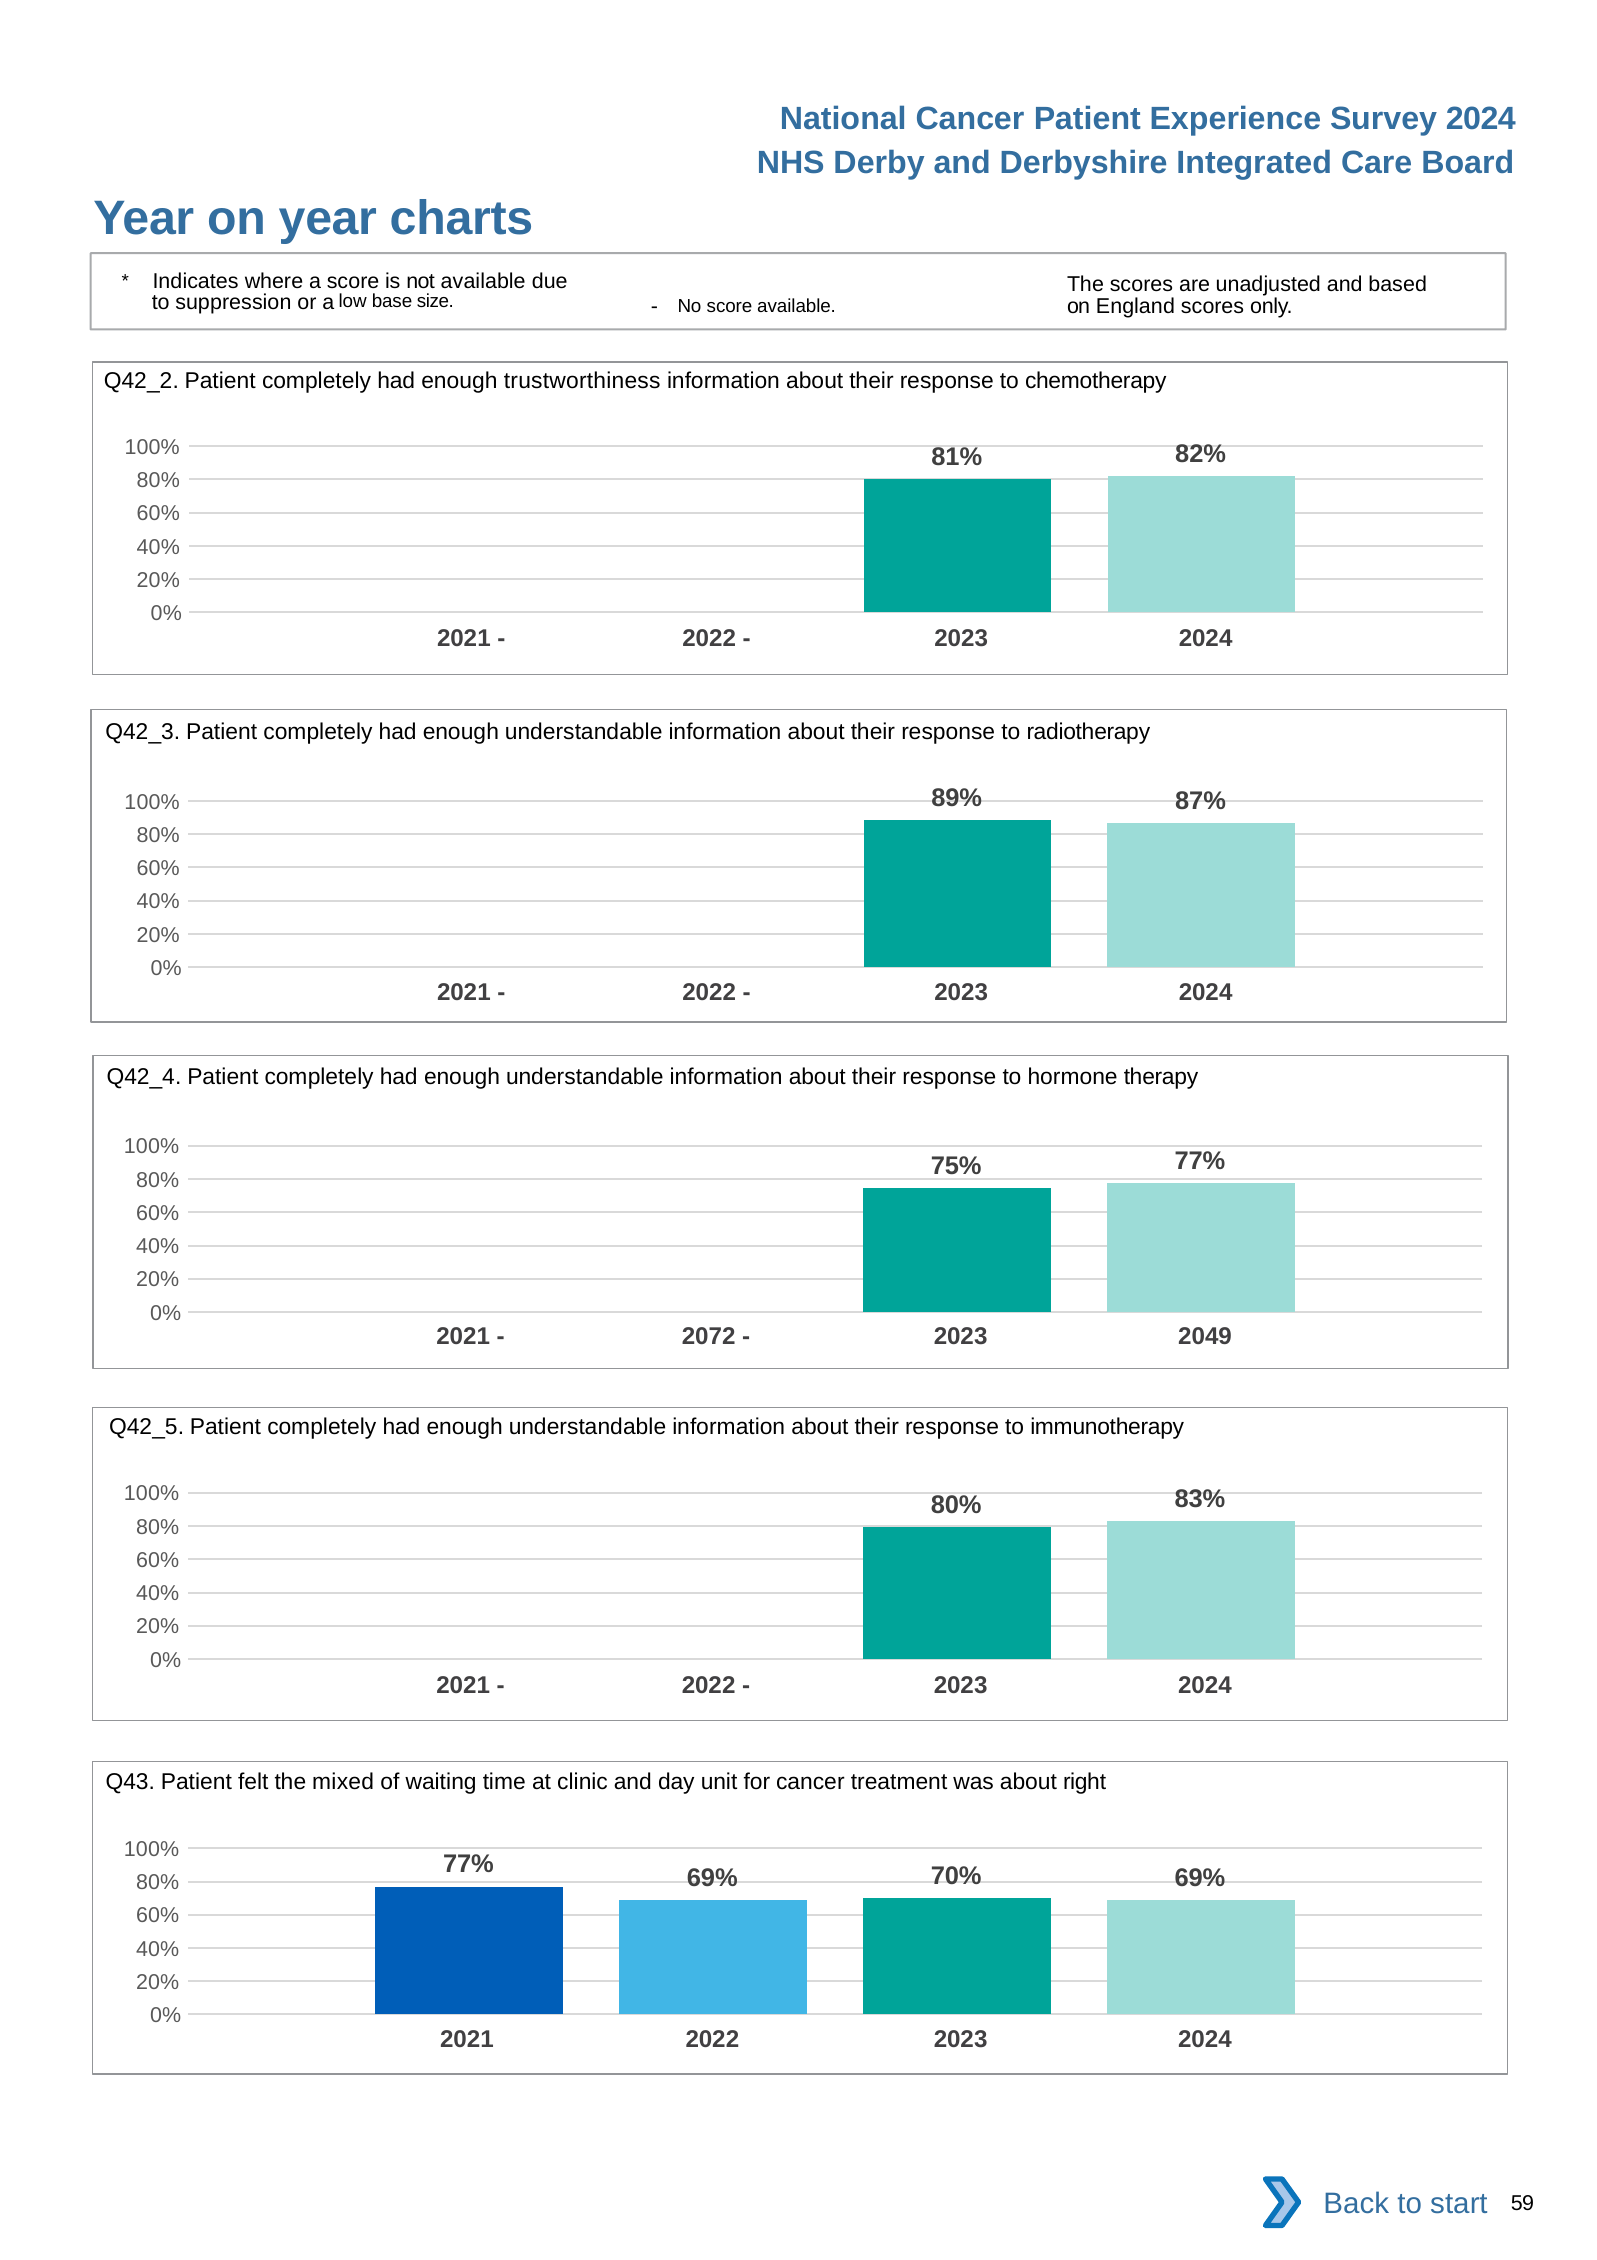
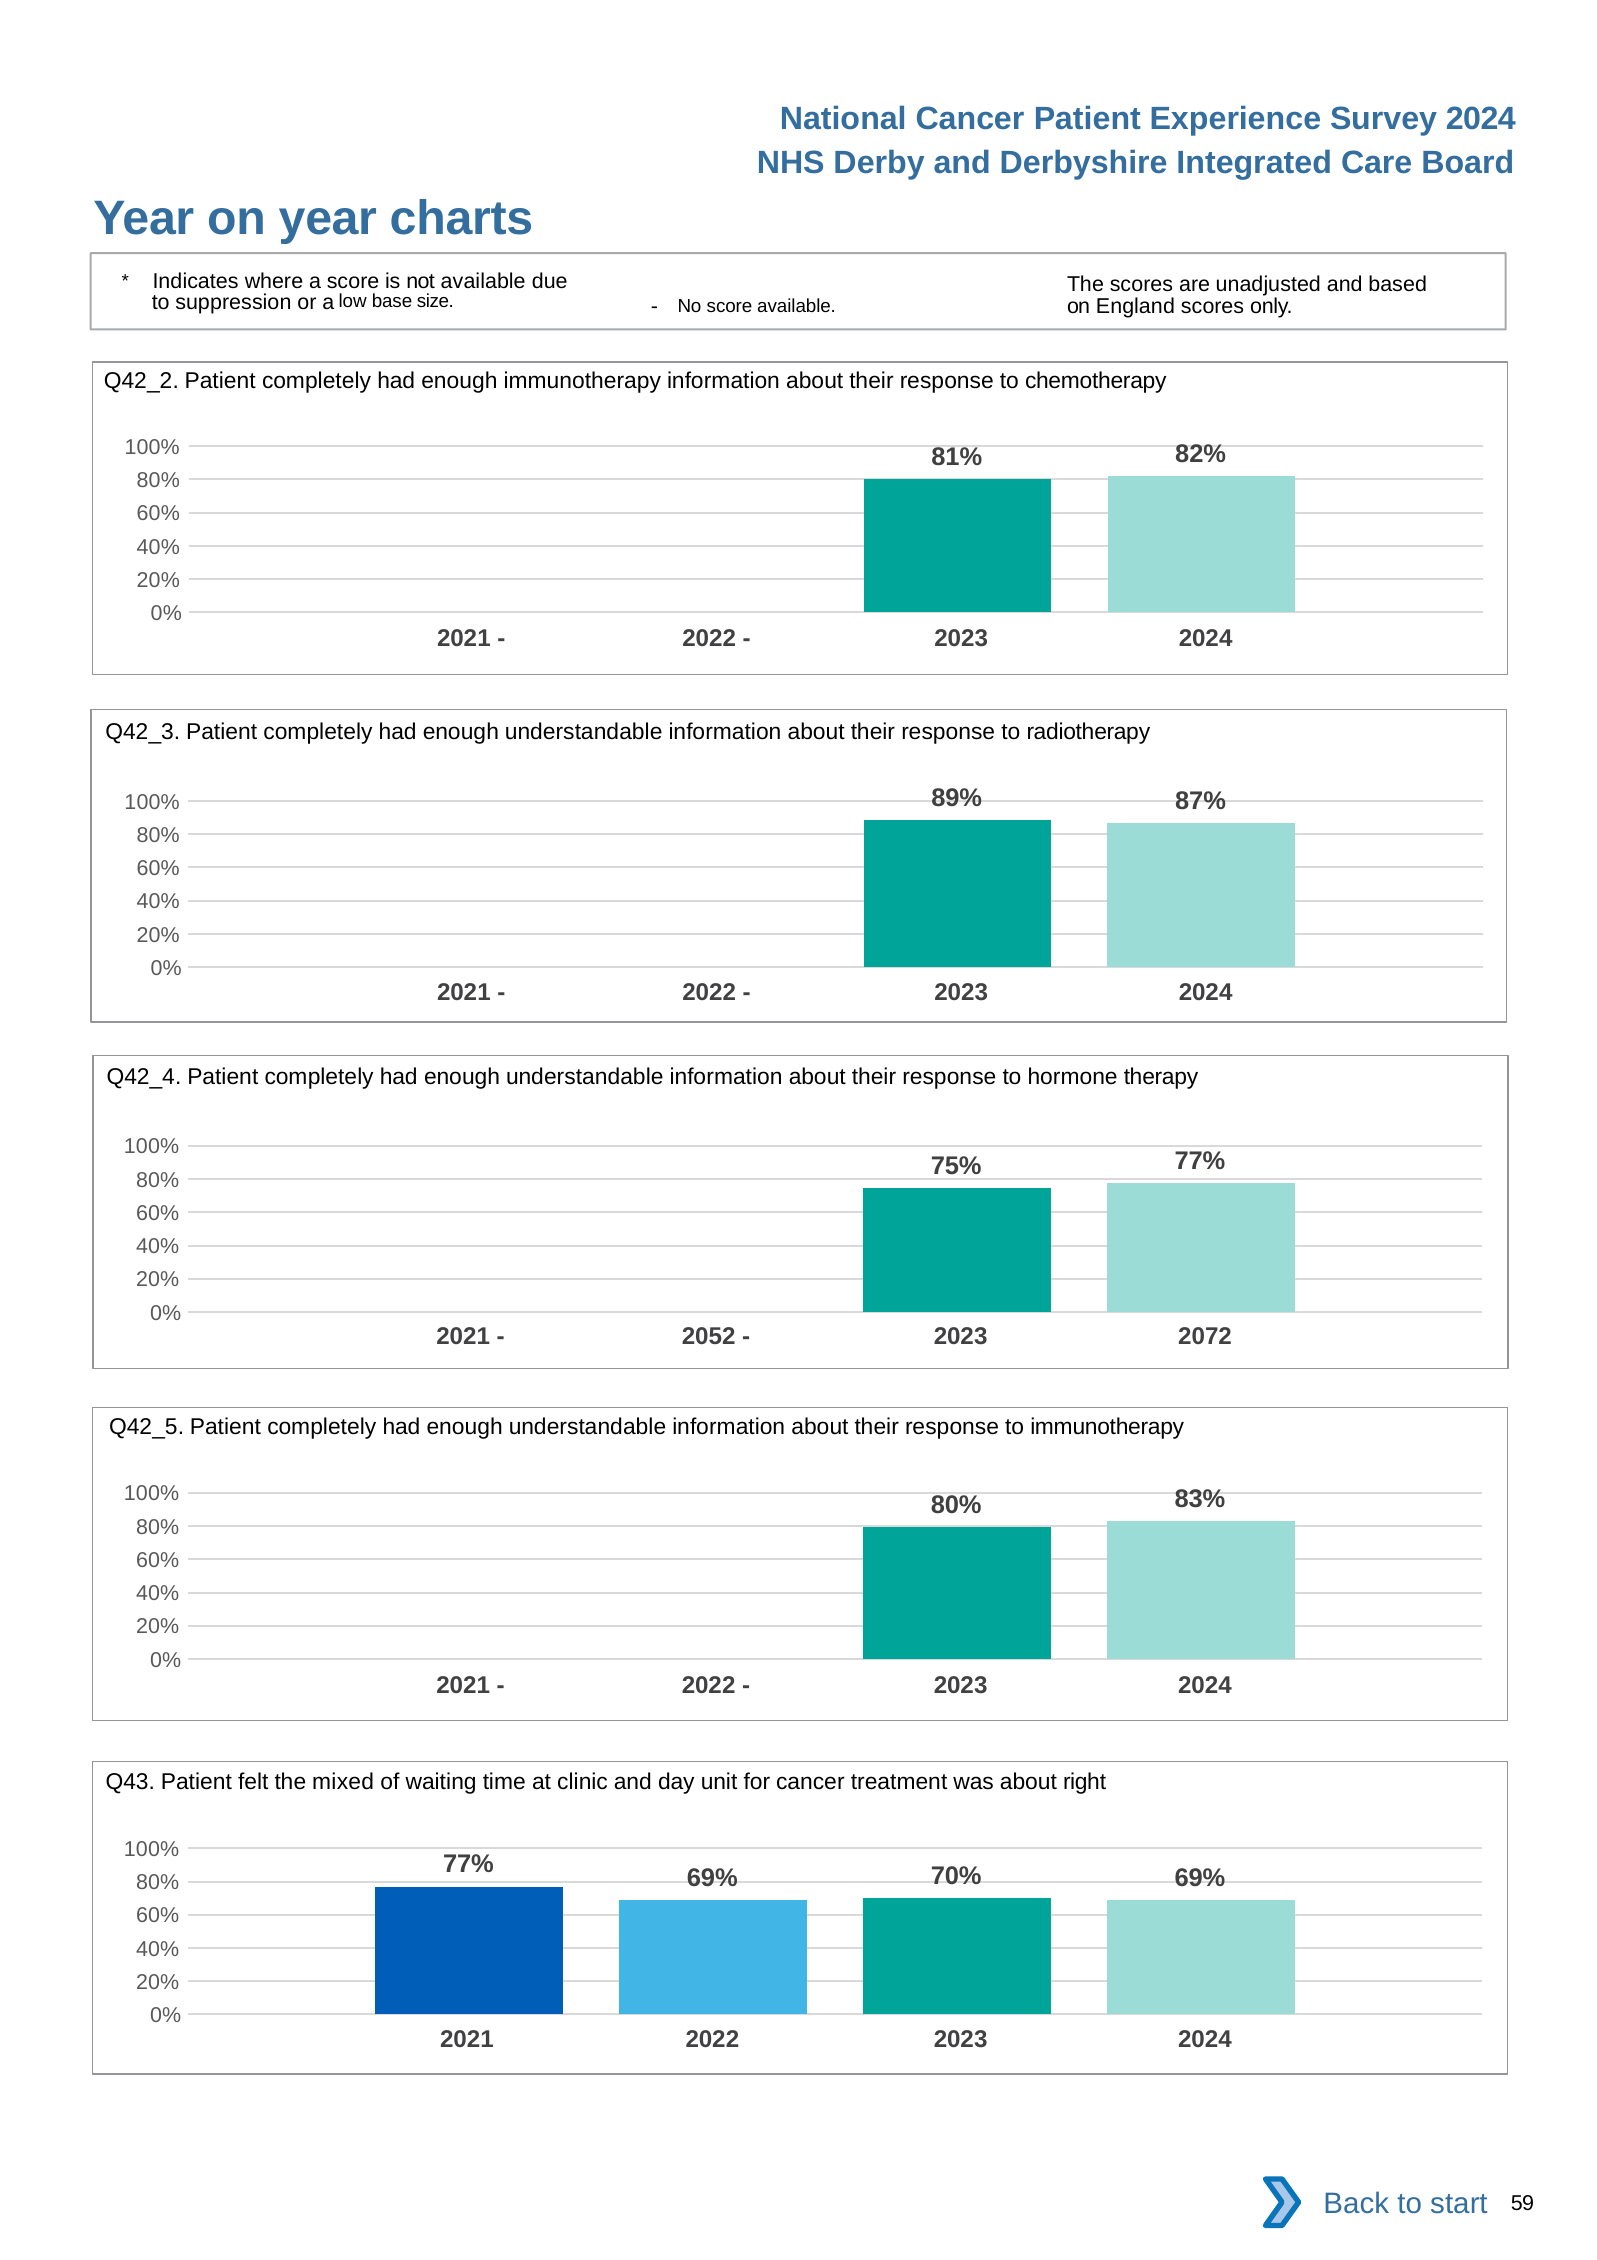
enough trustworthiness: trustworthiness -> immunotherapy (582, 381)
2072: 2072 -> 2052 (709, 1336)
2049: 2049 -> 2072 (1205, 1336)
